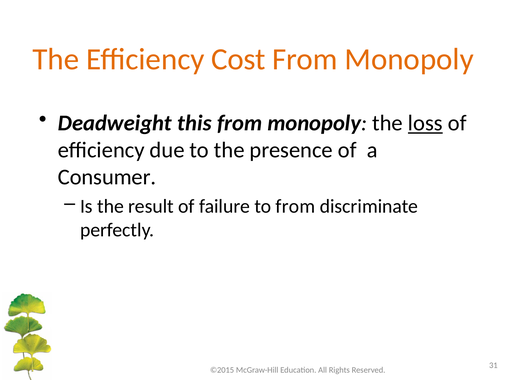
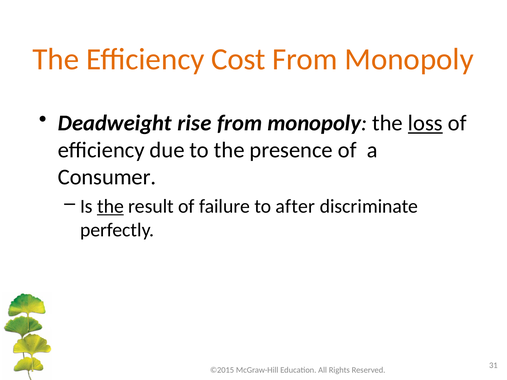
this: this -> rise (194, 123)
the underline: none -> present (110, 206)
to from: from -> after (295, 206)
